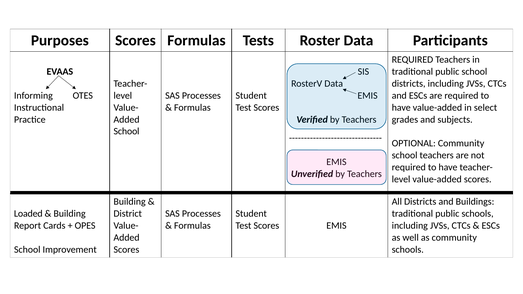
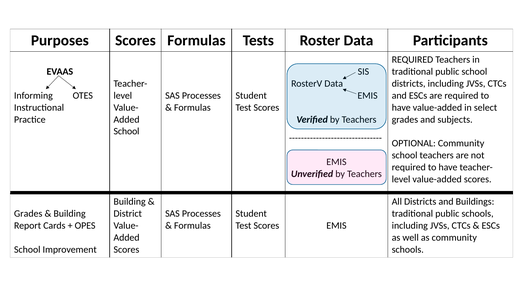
Loaded: Loaded -> Grades (28, 214)
